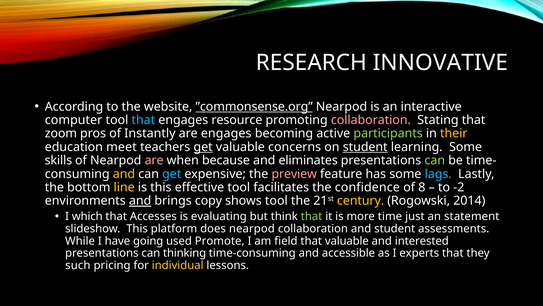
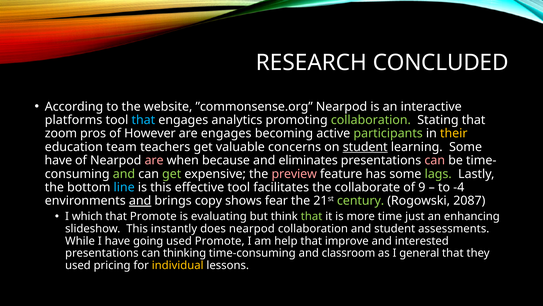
INNOVATIVE: INNOVATIVE -> CONCLUDED (441, 63)
”commonsense.org underline: present -> none (254, 106)
computer: computer -> platforms (74, 120)
resource: resource -> analytics (237, 120)
collaboration colour: pink -> light green (371, 120)
Instantly: Instantly -> However (150, 133)
meet: meet -> team (121, 147)
get underline: present -> none (203, 147)
skills: skills -> have (58, 160)
can colour: light green -> pink (435, 160)
and colour: yellow -> light green (124, 174)
get colour: light blue -> light green (172, 174)
lags colour: light blue -> light green (438, 174)
line colour: yellow -> light blue (124, 187)
confidence: confidence -> collaborate (367, 187)
8: 8 -> 9 (422, 187)
-2: -2 -> -4 (459, 187)
shows tool: tool -> fear (276, 200)
century colour: yellow -> light green (361, 200)
2014: 2014 -> 2087 (469, 200)
that Accesses: Accesses -> Promote (153, 216)
statement: statement -> enhancing (472, 216)
platform: platform -> instantly (174, 228)
field: field -> help (286, 241)
that valuable: valuable -> improve (347, 241)
accessible: accessible -> classroom (348, 253)
experts: experts -> general (419, 253)
such: such -> used (78, 265)
